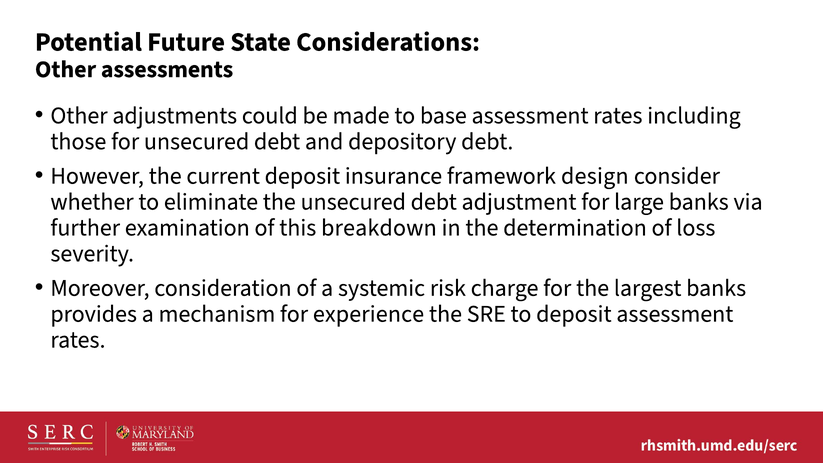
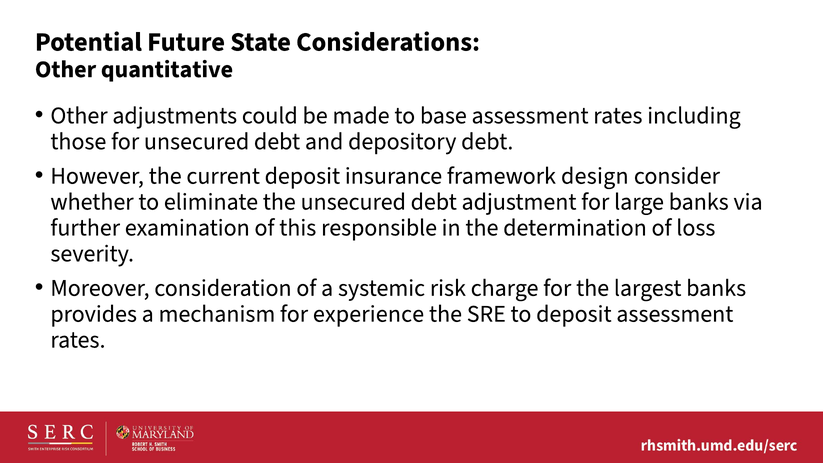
assessments: assessments -> quantitative (167, 69)
breakdown: breakdown -> responsible (379, 228)
